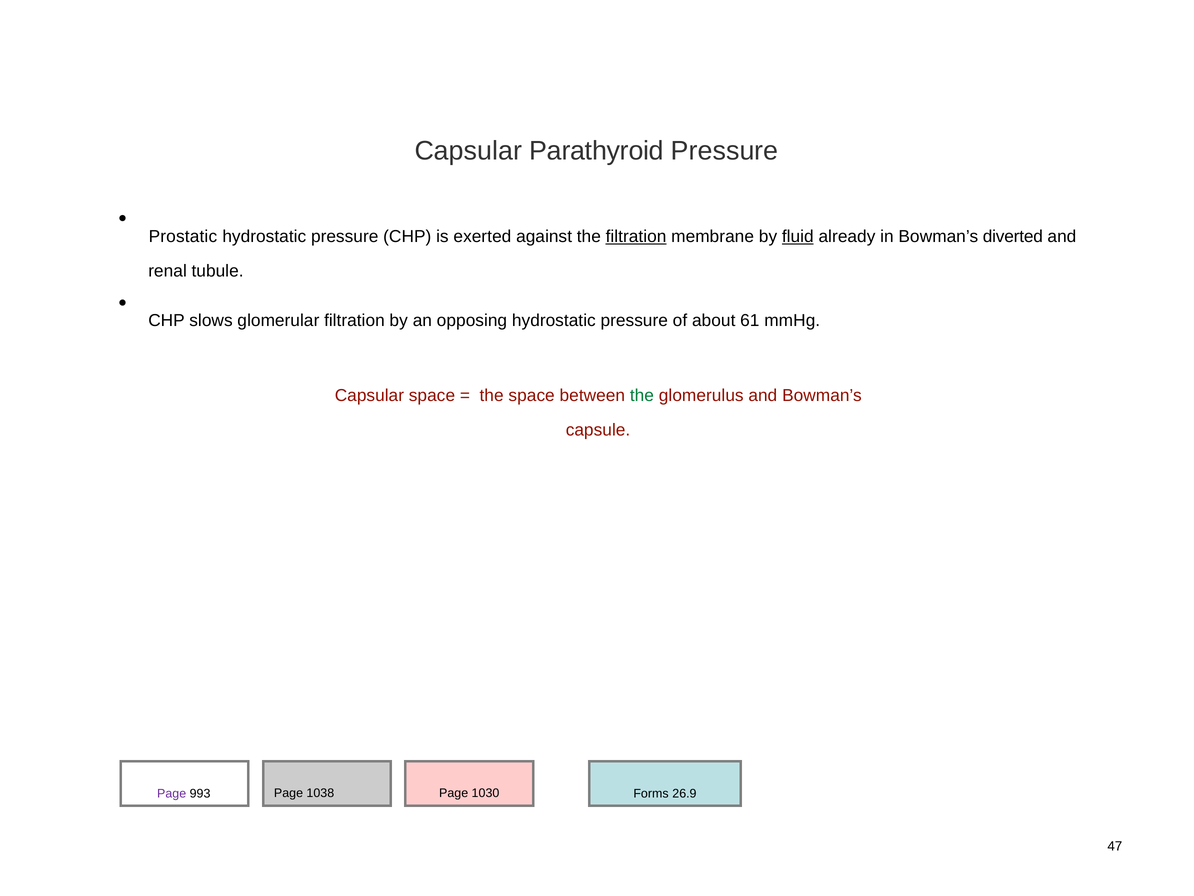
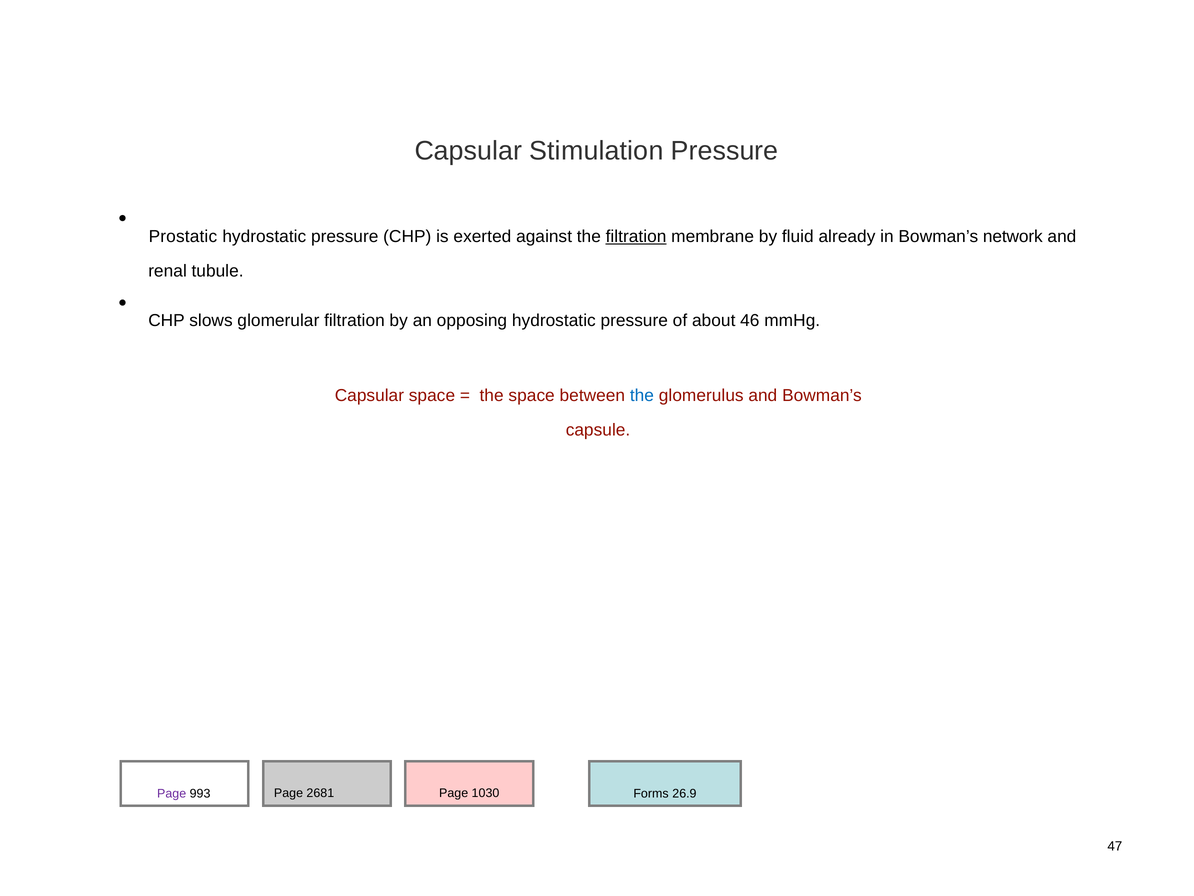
Parathyroid: Parathyroid -> Stimulation (596, 151)
fluid underline: present -> none (798, 236)
diverted: diverted -> network (1013, 236)
61: 61 -> 46 (750, 320)
the colour: green -> blue (642, 395)
1038: 1038 -> 2681 (320, 793)
